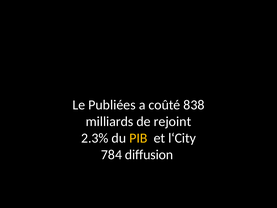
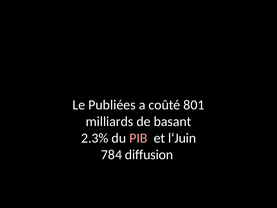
838: 838 -> 801 (194, 105)
rejoint: rejoint -> basant (173, 121)
PIB colour: yellow -> pink (138, 138)
l‘City: l‘City -> l‘Juin (182, 138)
